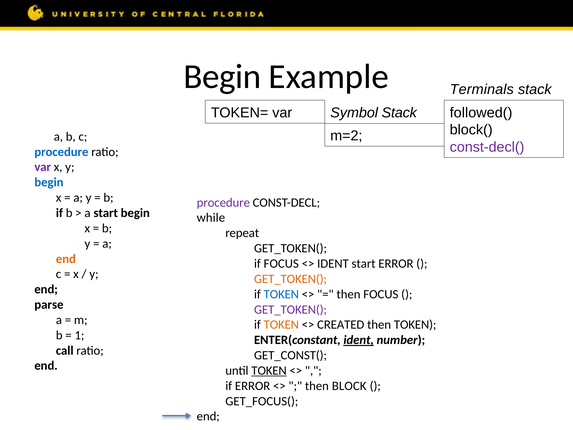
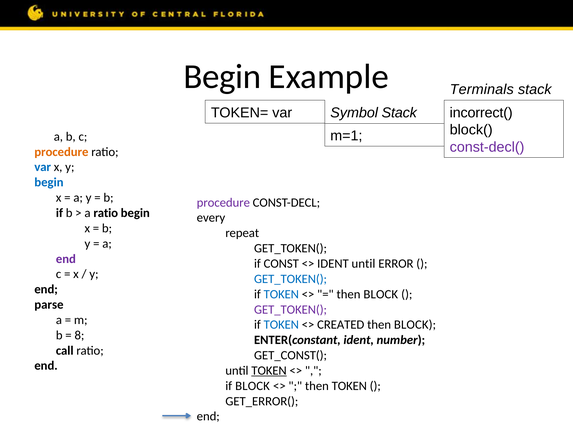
followed(: followed( -> incorrect( (481, 113)
m=2: m=2 -> m=1 (346, 136)
procedure colour: blue -> orange (61, 152)
var colour: purple -> blue (43, 167)
a start: start -> ratio (106, 213)
while: while -> every (211, 218)
end colour: orange -> purple (66, 259)
if FOCUS: FOCUS -> CONST (281, 263)
IDENT start: start -> until (363, 263)
GET_TOKEN( colour: orange -> blue (290, 279)
FOCUS: FOCUS -> BLOCK (381, 294)
TOKEN colour: orange -> blue (281, 325)
TOKEN: TOKEN -> BLOCK (415, 325)
1: 1 -> 8 (79, 335)
ident underline: present -> none (359, 340)
if ERROR: ERROR -> BLOCK (253, 386)
then BLOCK: BLOCK -> TOKEN (349, 386)
GET_FOCUS(: GET_FOCUS( -> GET_ERROR( (262, 401)
